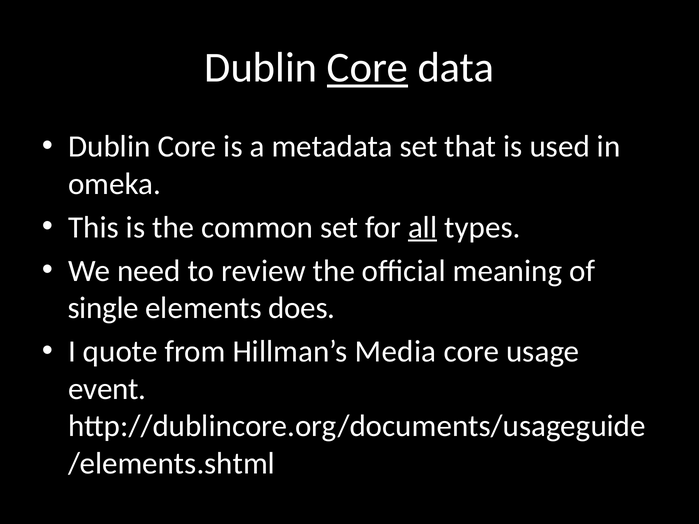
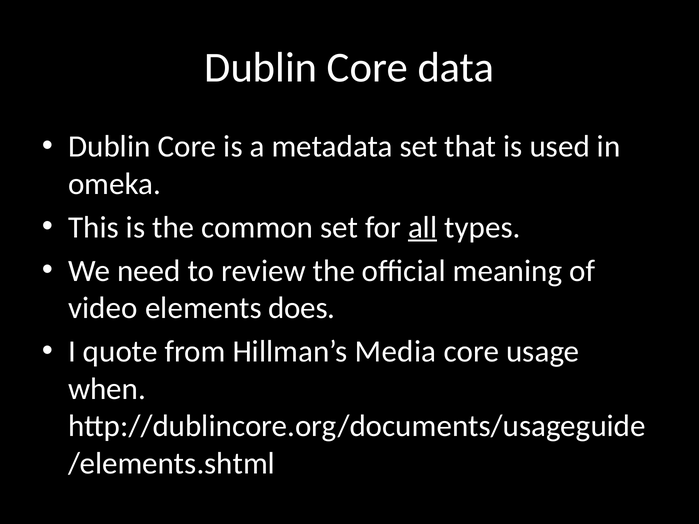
Core underline: present -> none (367, 68)
single: single -> video (103, 308)
event: event -> when (107, 389)
